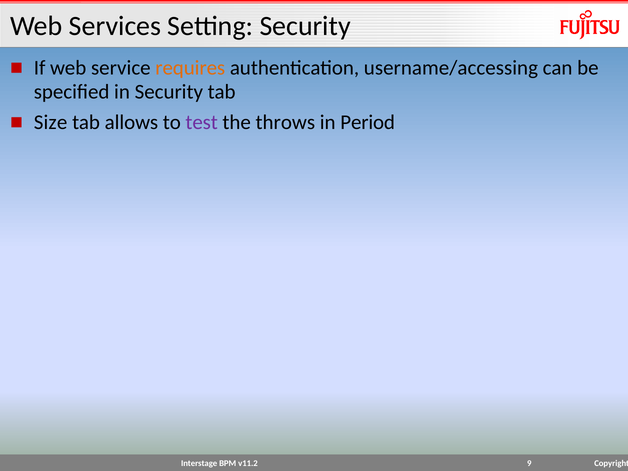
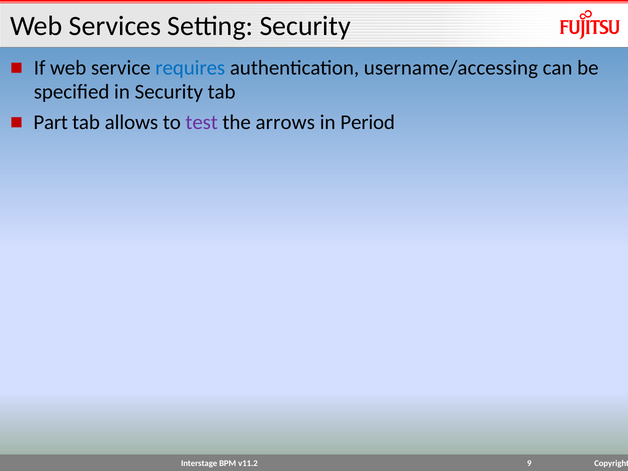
requires colour: orange -> blue (190, 68)
Size: Size -> Part (51, 122)
throws: throws -> arrows (285, 122)
